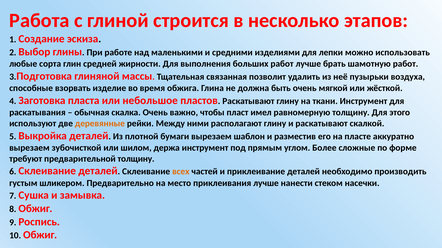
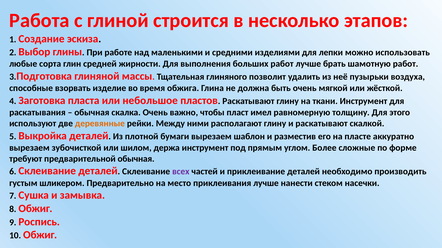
связанная: связанная -> глиняного (227, 77)
предварительной толщину: толщину -> обычная (136, 159)
всех colour: orange -> purple (181, 172)
